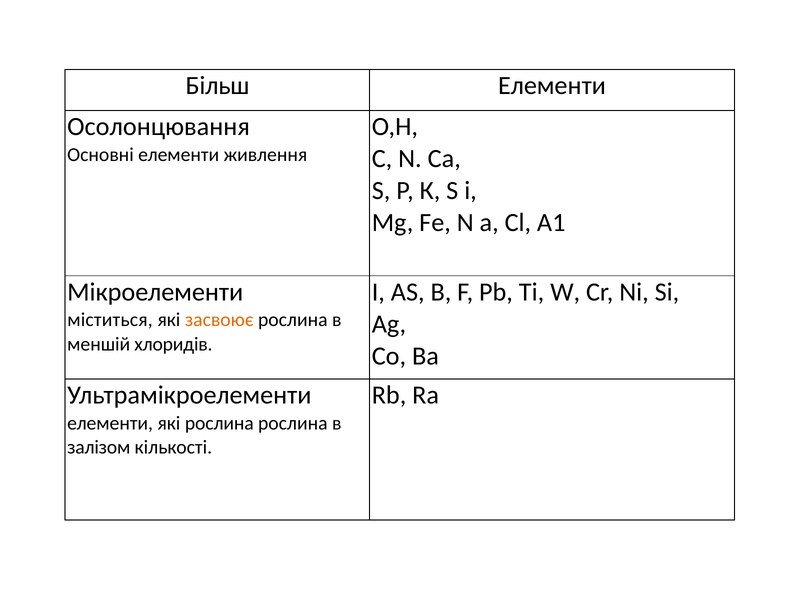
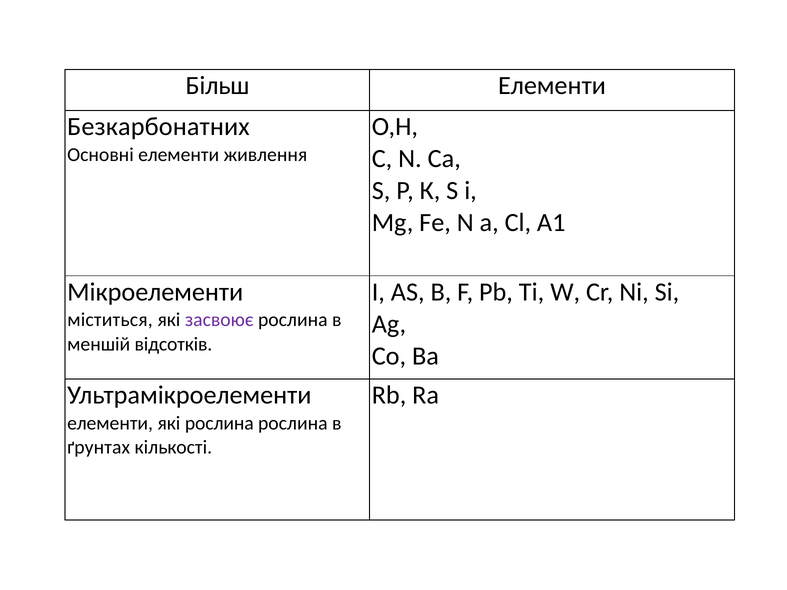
Осолонцювання: Осолонцювання -> Безкарбонатних (158, 127)
засвоює colour: orange -> purple (219, 320)
хлоридів: хлоридів -> відсотків (173, 344)
залізом: залізом -> ґрунтах (99, 447)
